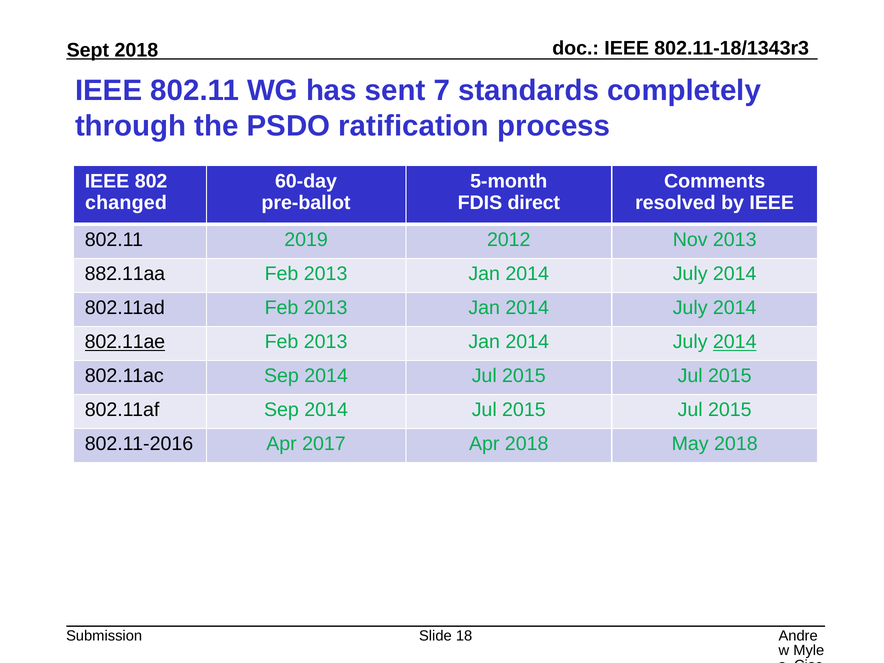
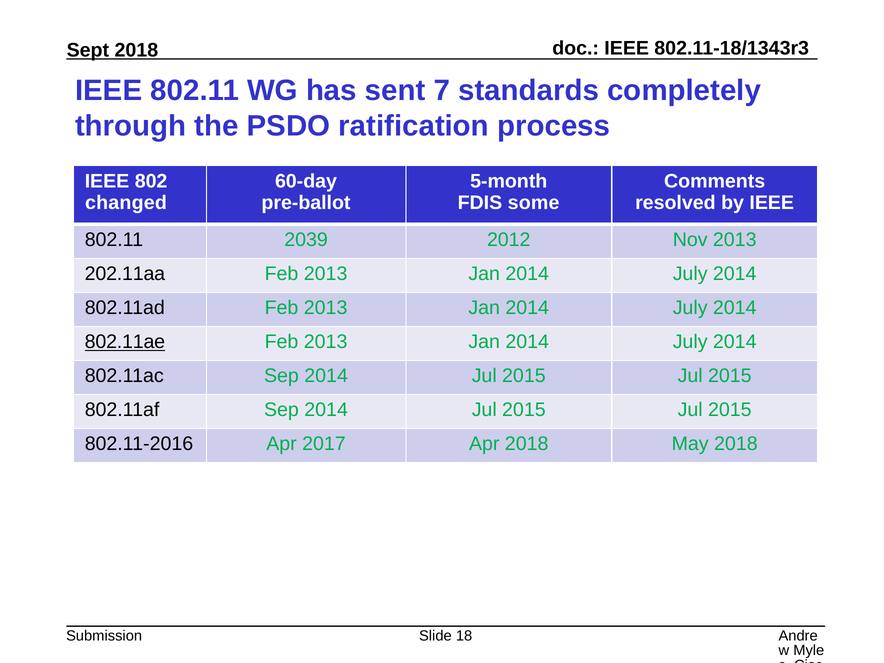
direct: direct -> some (534, 203)
2019: 2019 -> 2039 (306, 240)
882.11aa: 882.11aa -> 202.11aa (125, 274)
2014 underline: present -> none (735, 342)
